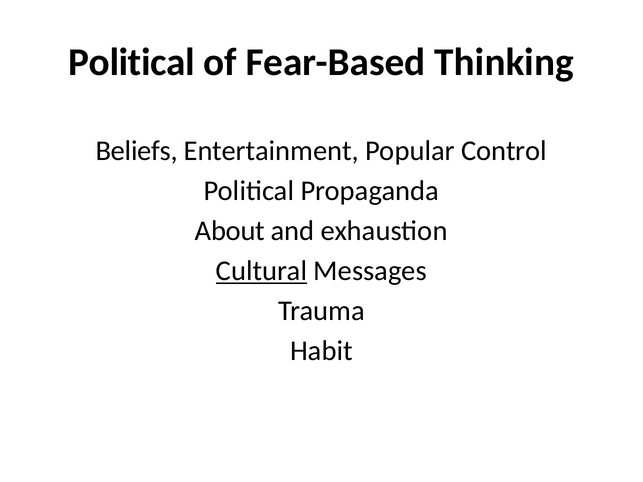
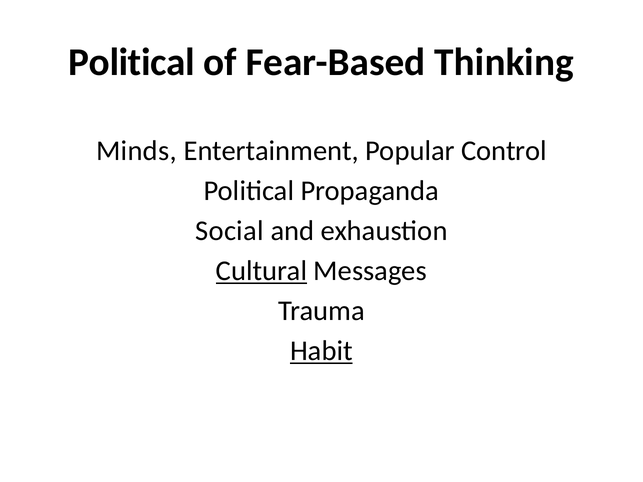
Beliefs: Beliefs -> Minds (136, 151)
About: About -> Social (230, 231)
Habit underline: none -> present (321, 351)
